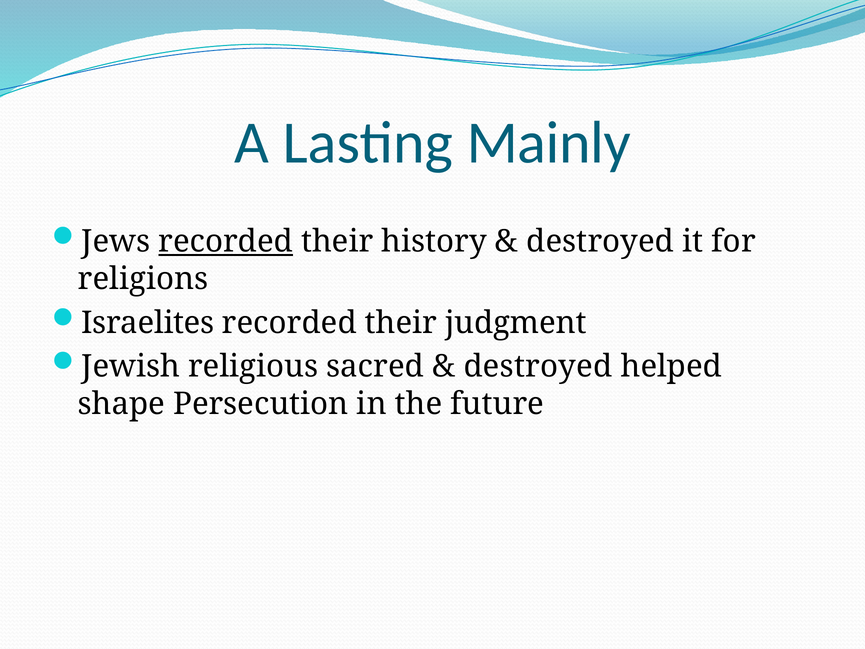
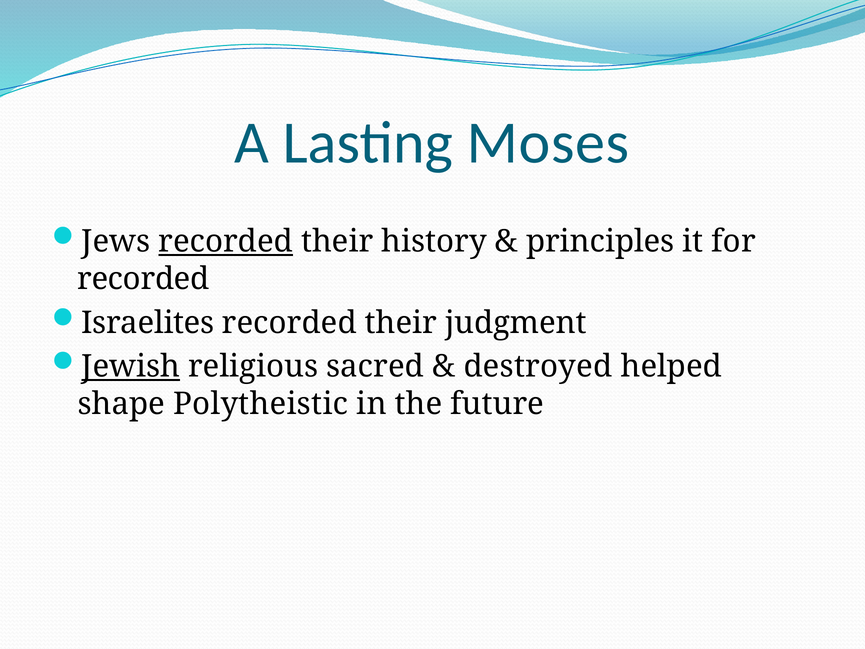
Mainly: Mainly -> Moses (548, 143)
destroyed: destroyed -> principles (600, 241)
religions: religions -> recorded (143, 279)
Jewish underline: none -> present (131, 366)
Persecution: Persecution -> Polytheistic (261, 404)
